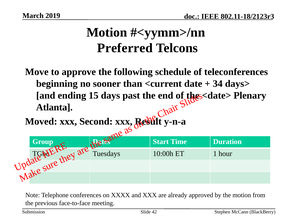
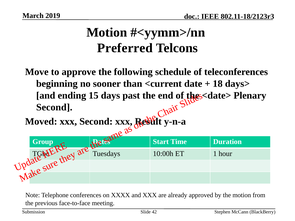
34: 34 -> 18 (218, 84)
Atlanta: Atlanta -> Second (54, 107)
